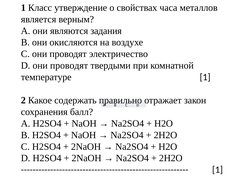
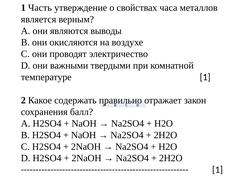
Класс: Класс -> Часть (40, 8)
задания: задания -> выводы (106, 31)
D они проводят: проводят -> важными (69, 65)
